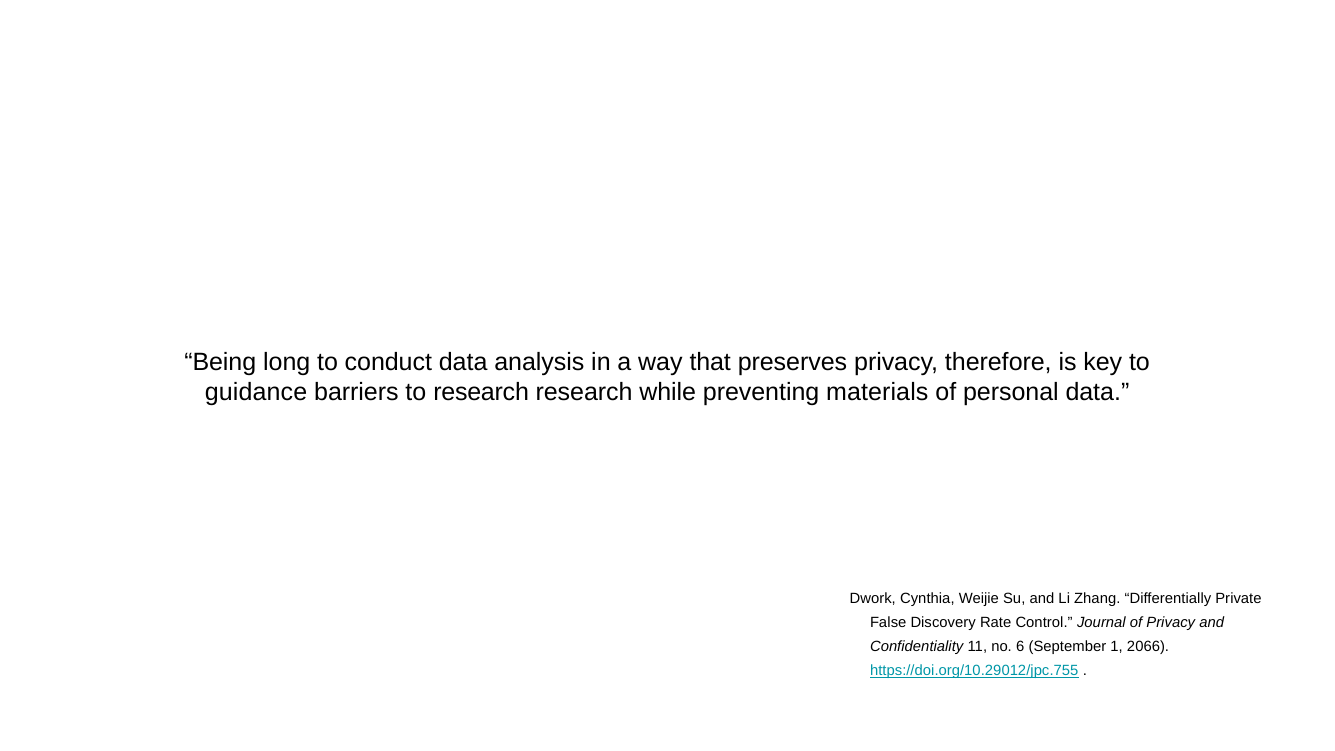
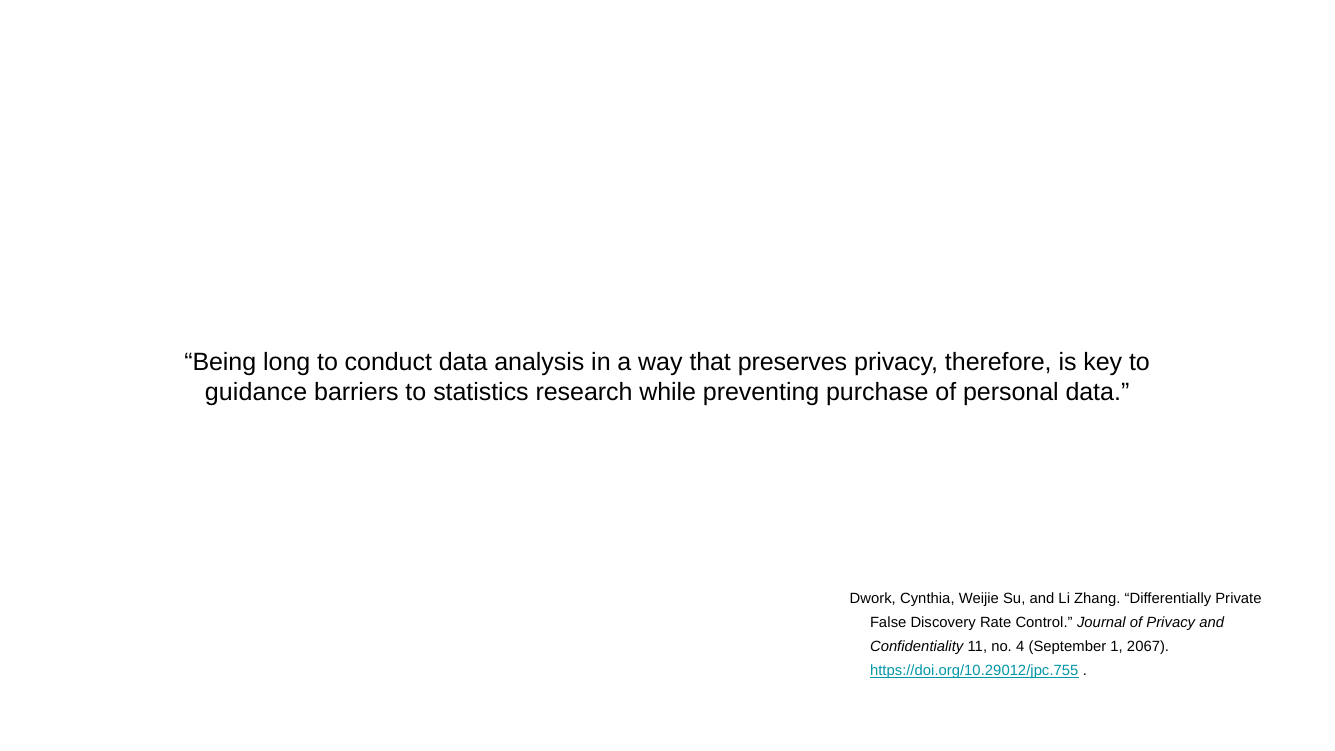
to research: research -> statistics (481, 392)
materials: materials -> purchase (877, 392)
6: 6 -> 4 (1020, 647)
2066: 2066 -> 2067 (1148, 647)
